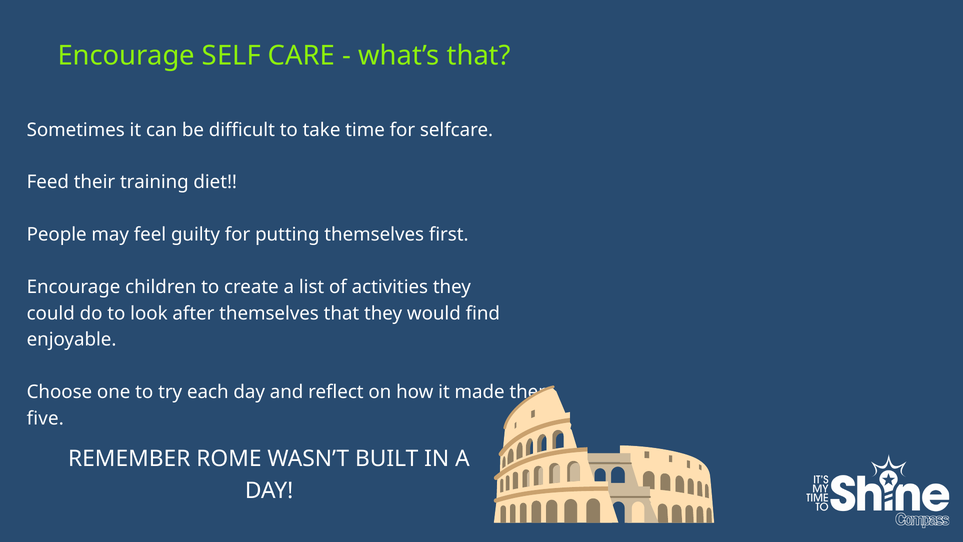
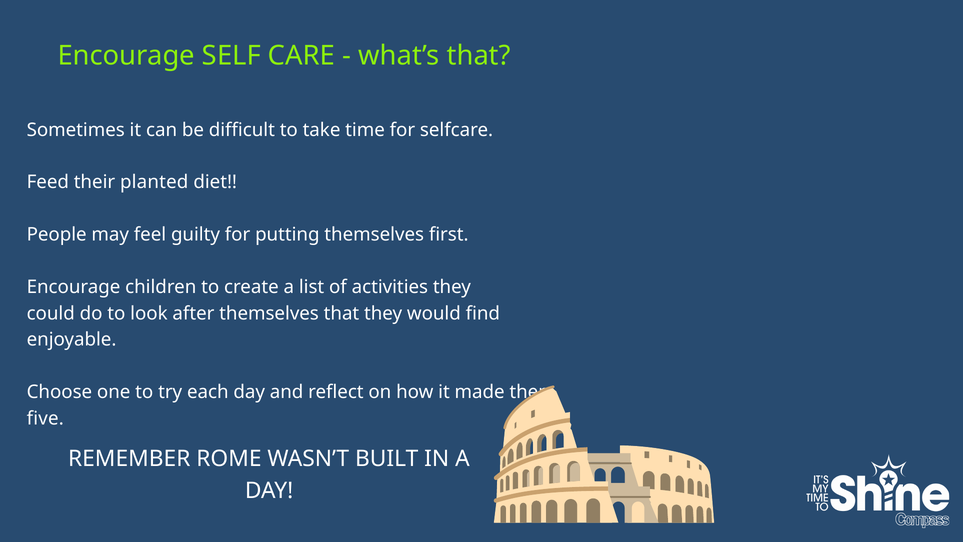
training: training -> planted (154, 182)
